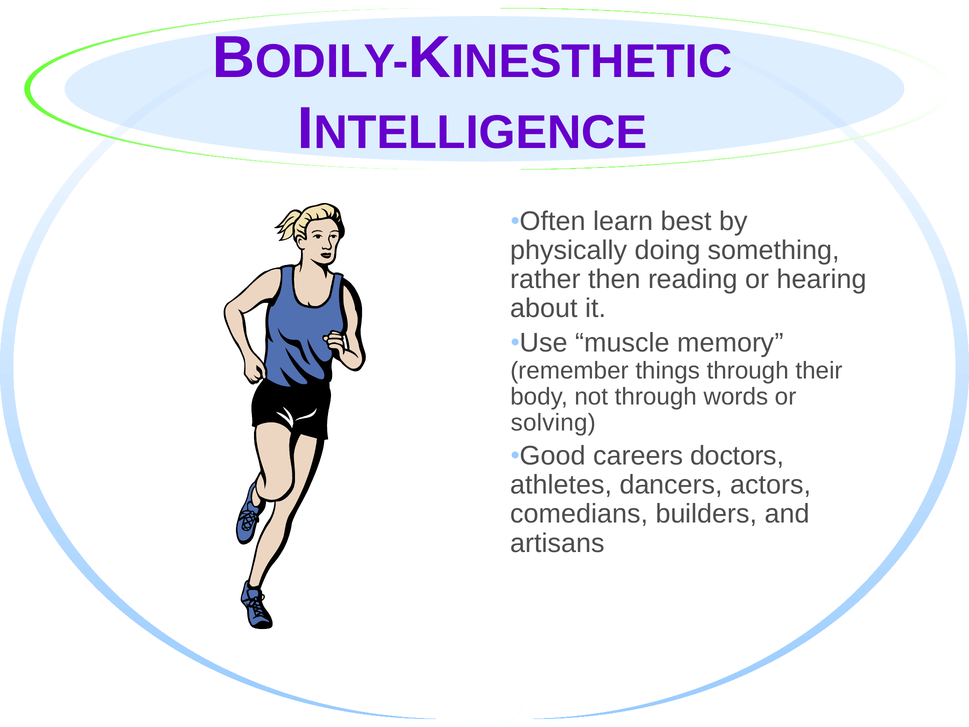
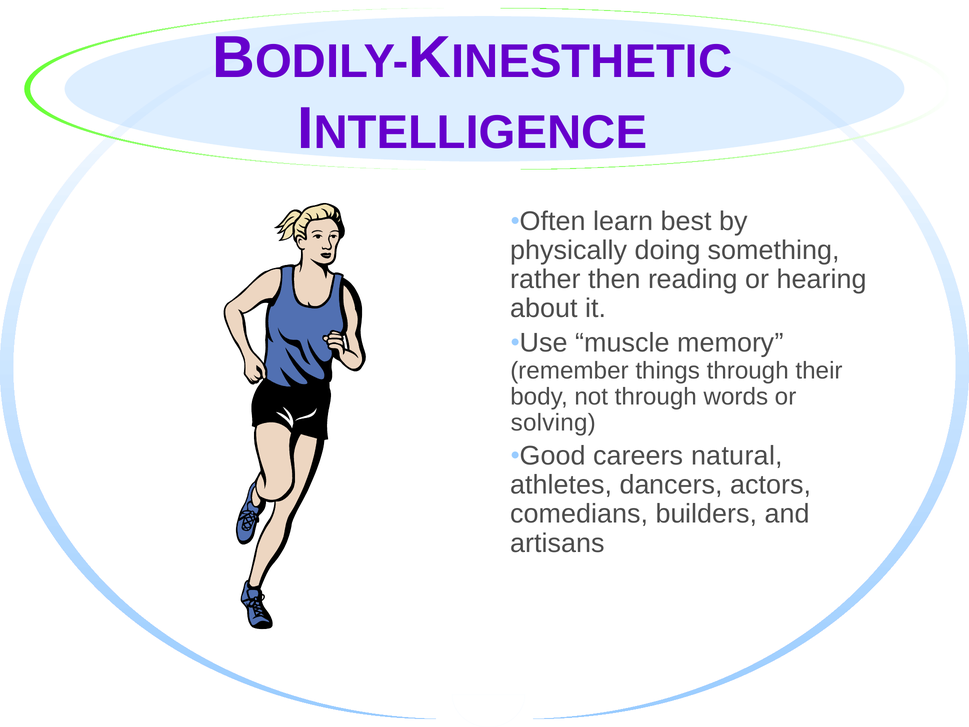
doctors: doctors -> natural (737, 456)
